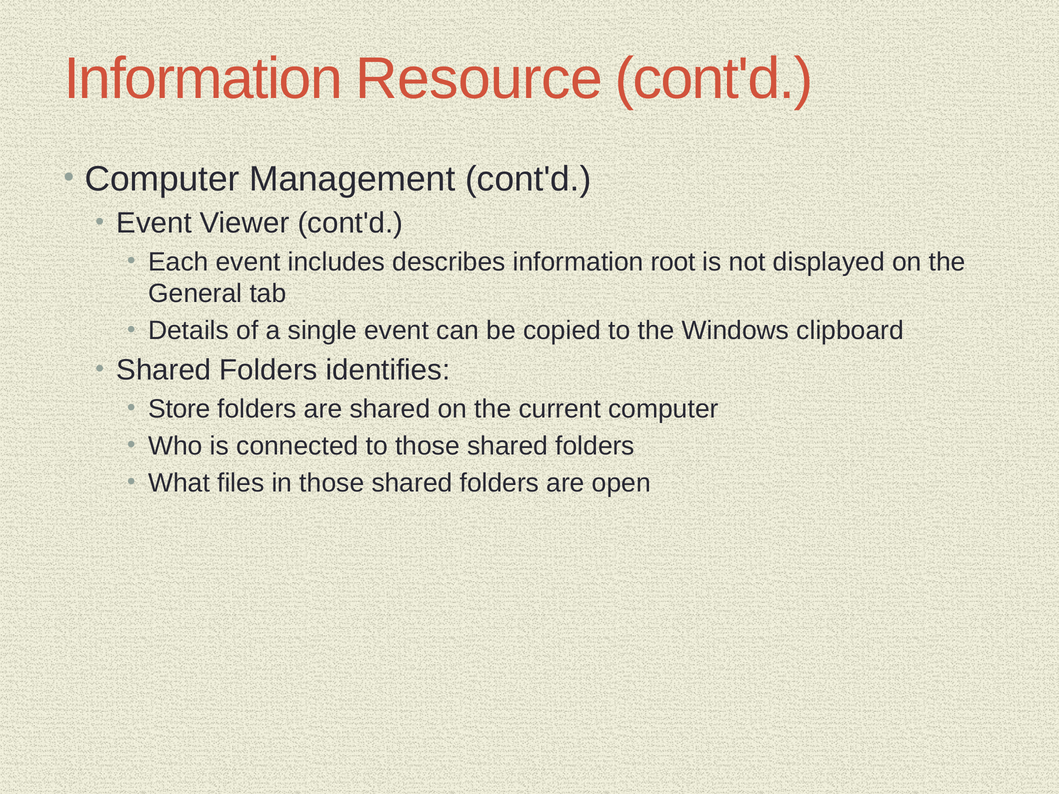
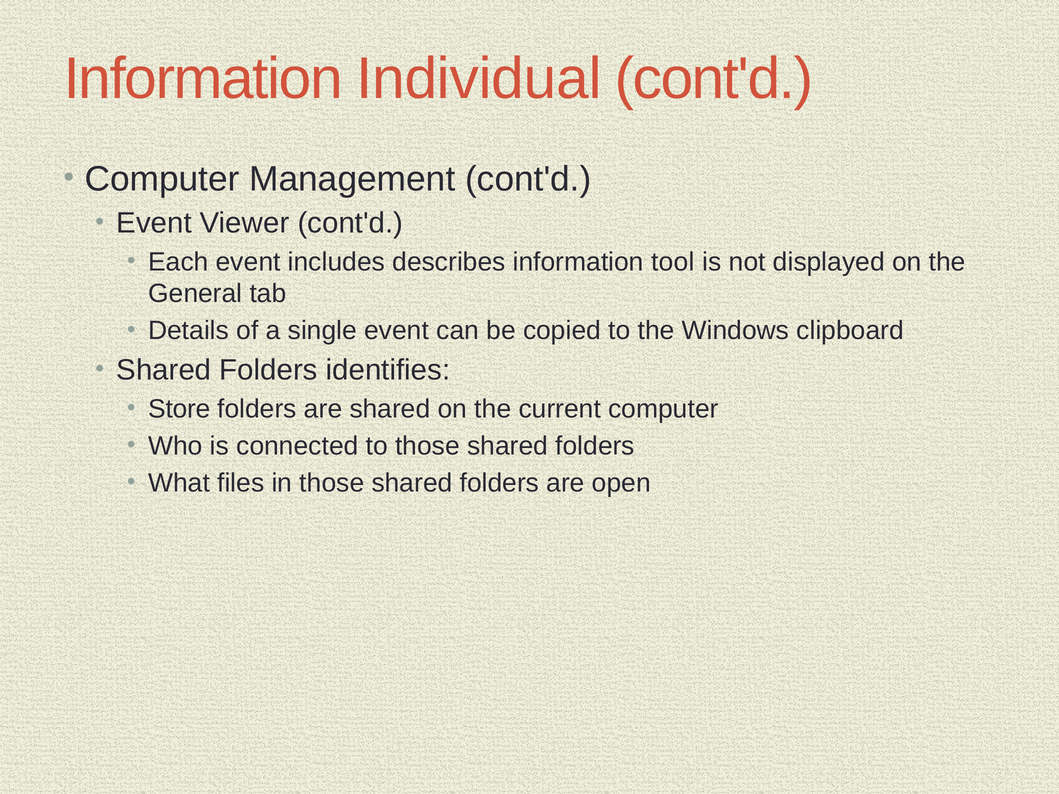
Resource: Resource -> Individual (479, 79)
root: root -> tool (673, 262)
